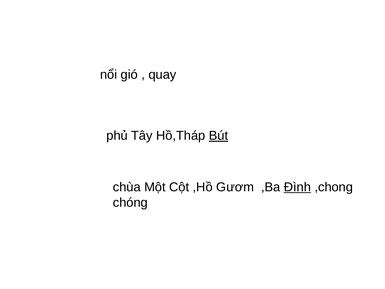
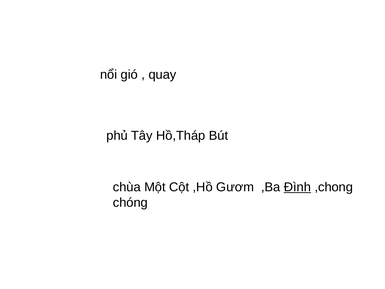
Bút underline: present -> none (219, 136)
